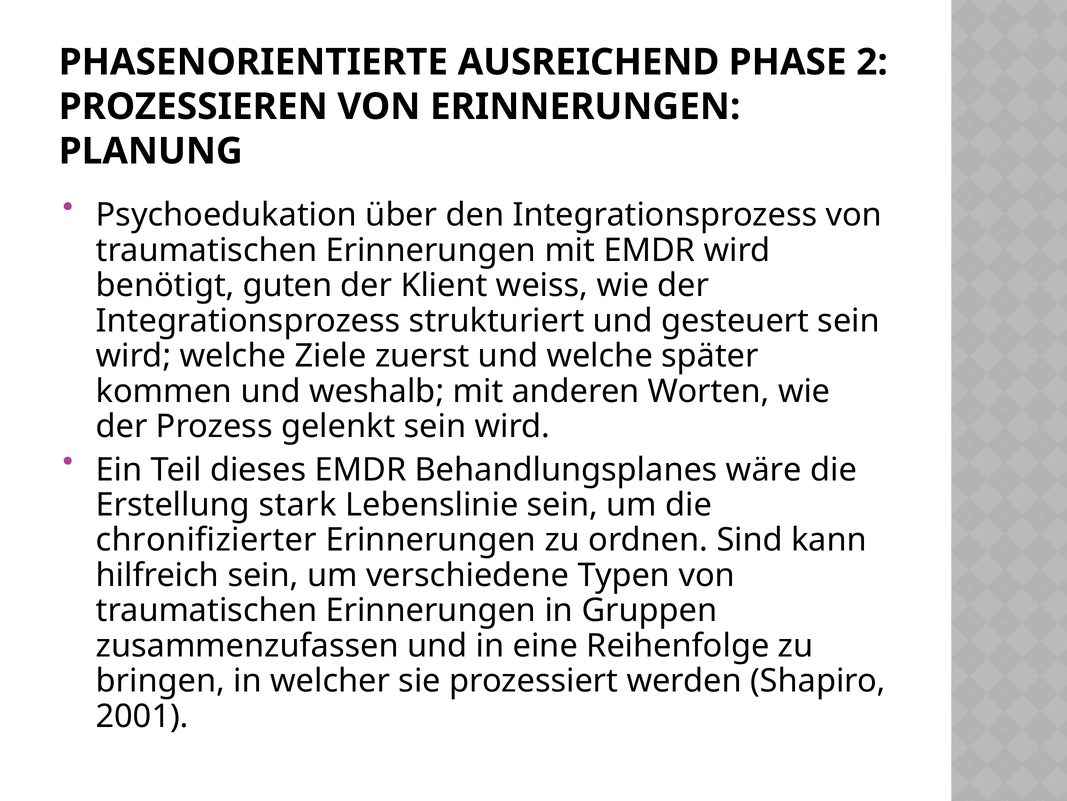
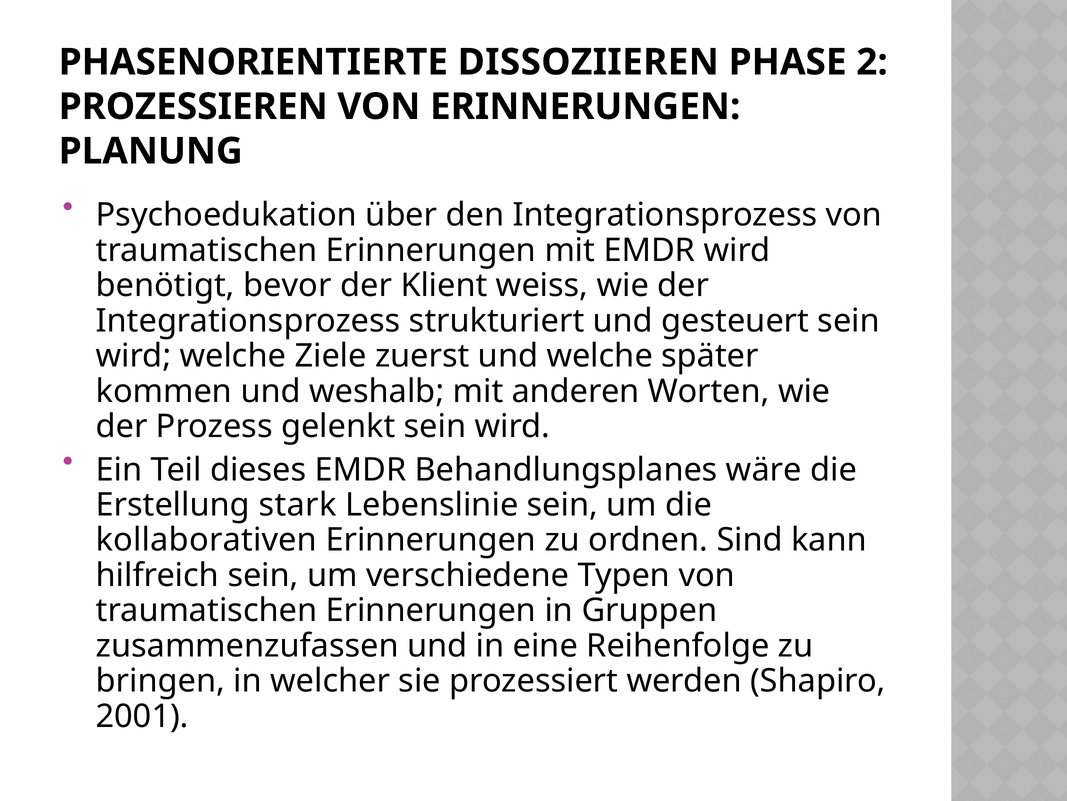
AUSREICHEND: AUSREICHEND -> DISSOZIIEREN (588, 62)
guten: guten -> bevor (287, 285)
chronifizierter: chronifizierter -> kollaborativen (206, 540)
